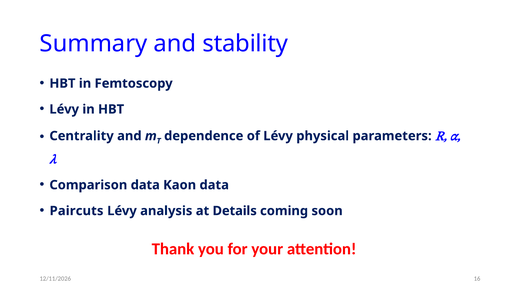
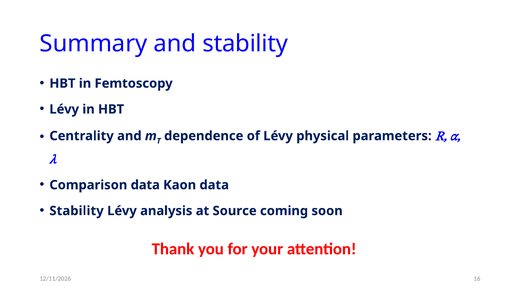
Paircuts: Paircuts -> Stability (77, 211)
Details: Details -> Source (235, 211)
